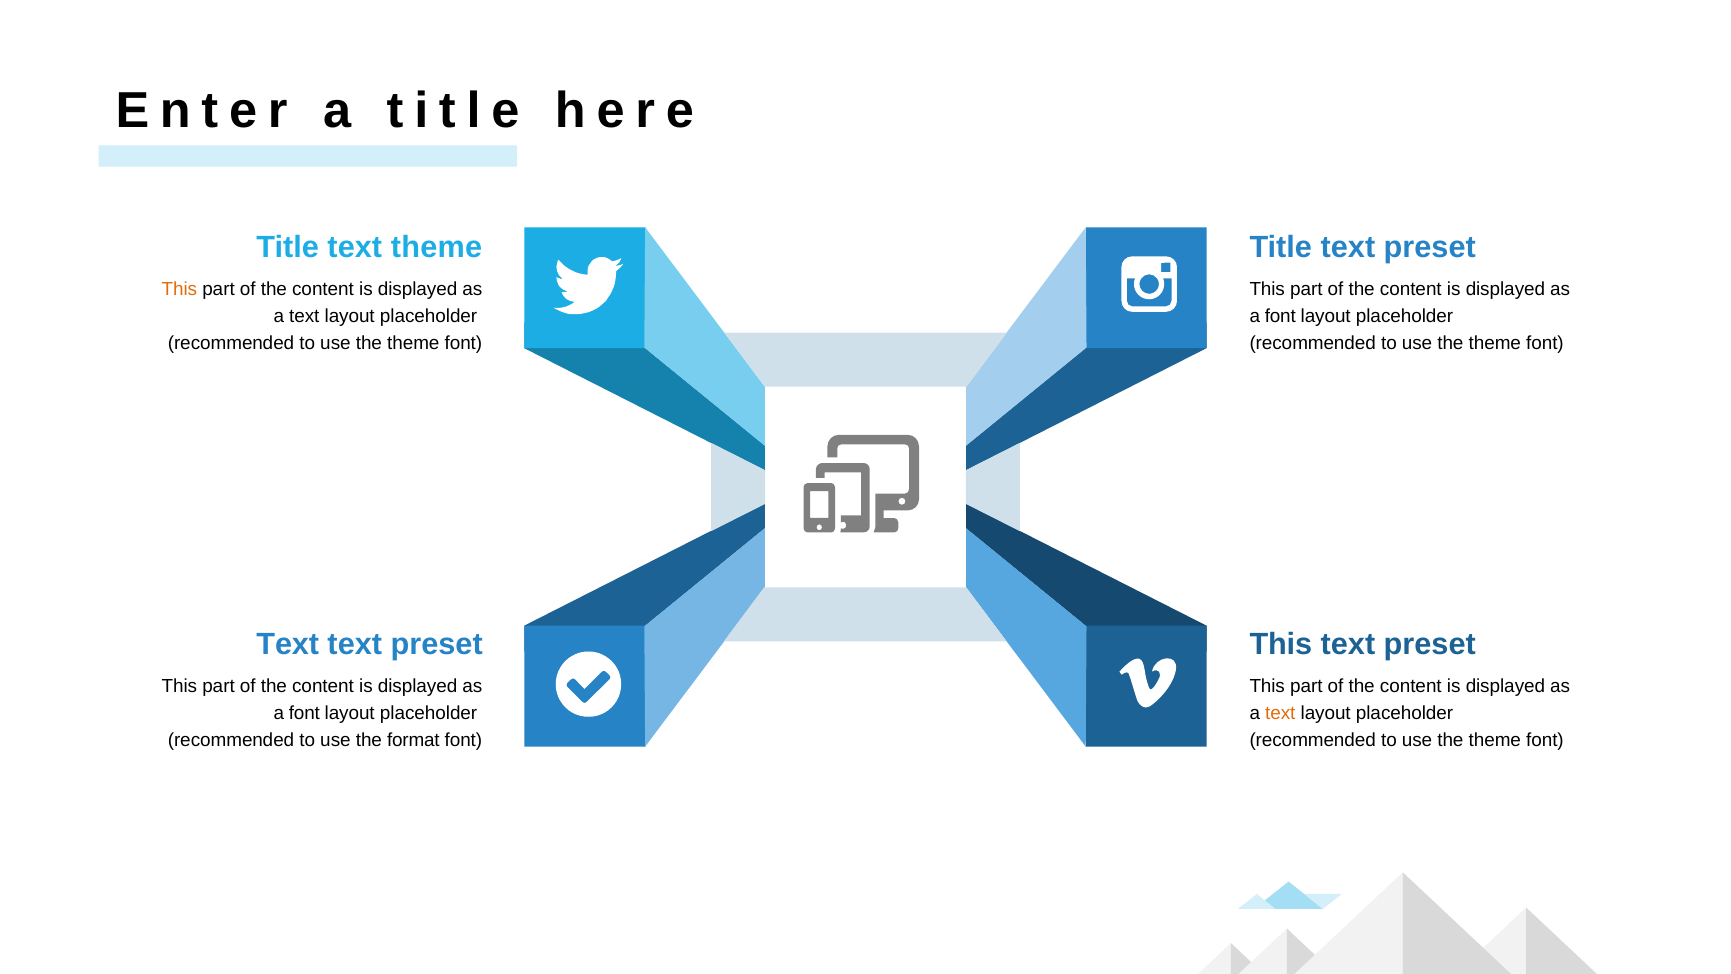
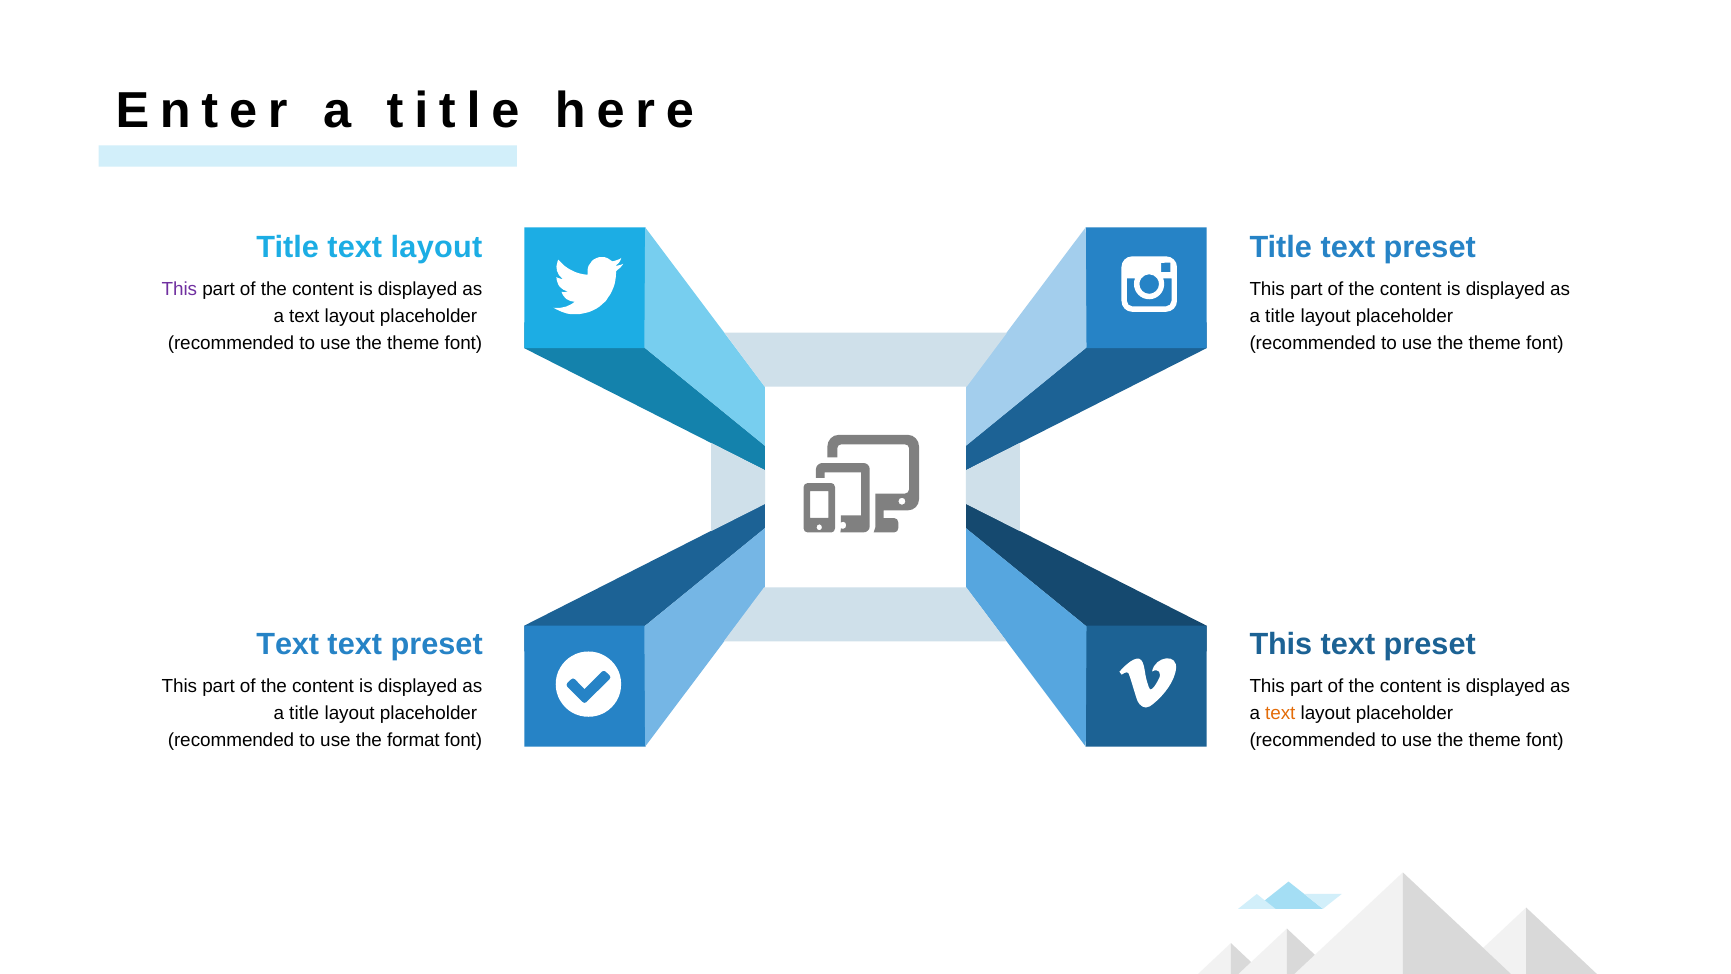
Title text theme: theme -> layout (437, 247)
This colour: orange -> purple (179, 289)
font: font -> title (1280, 316)
font: font -> title (304, 713)
